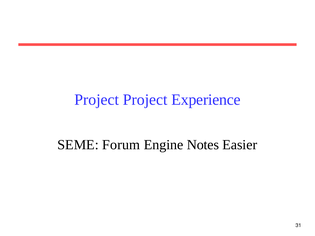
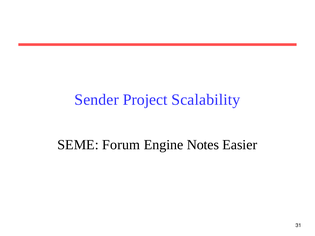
Project: Project -> Sender (97, 100)
Experience: Experience -> Scalability (206, 100)
